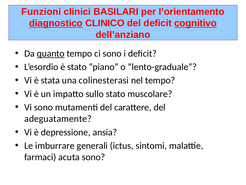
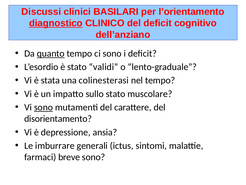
Funzioni: Funzioni -> Discussi (41, 12)
cognitivo underline: present -> none (196, 23)
piano: piano -> validi (104, 67)
sono underline: none -> present (43, 107)
adeguatamente: adeguatamente -> disorientamento (58, 118)
acuta: acuta -> breve (69, 157)
